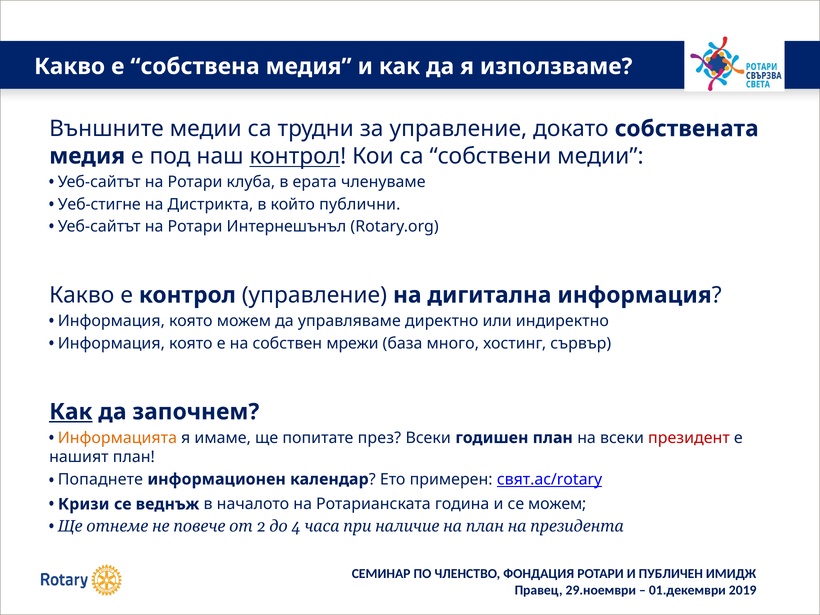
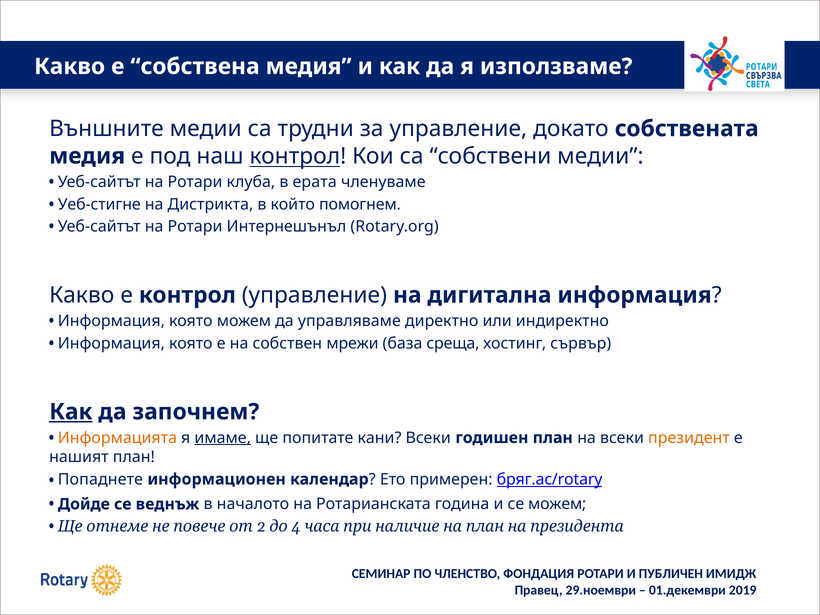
публични: публични -> помогнем (360, 204)
много: много -> среща (453, 343)
имаме underline: none -> present (223, 438)
през: през -> кани (379, 438)
президент colour: red -> orange (689, 438)
свят.ac/rotary: свят.ac/rotary -> бряг.ac/rotary (550, 479)
Кризи: Кризи -> Дойде (84, 504)
